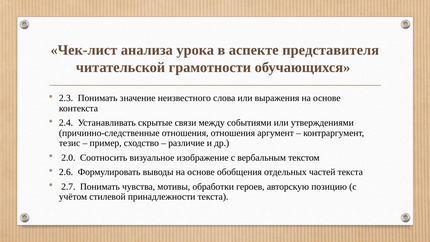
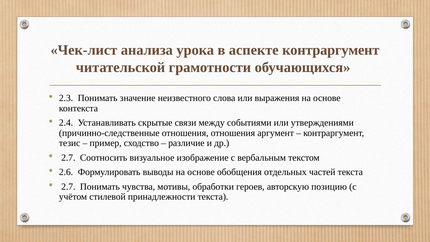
аспекте представителя: представителя -> контраргумент (331, 50)
2.0: 2.0 -> 2.7 (68, 158)
